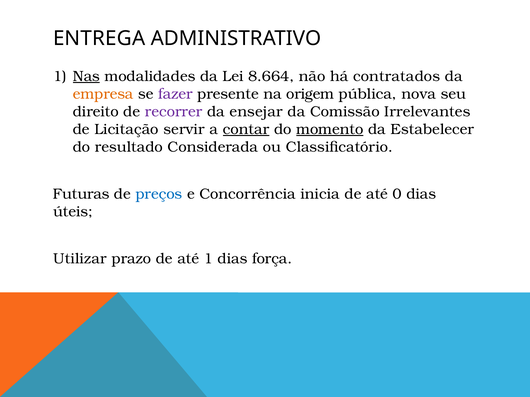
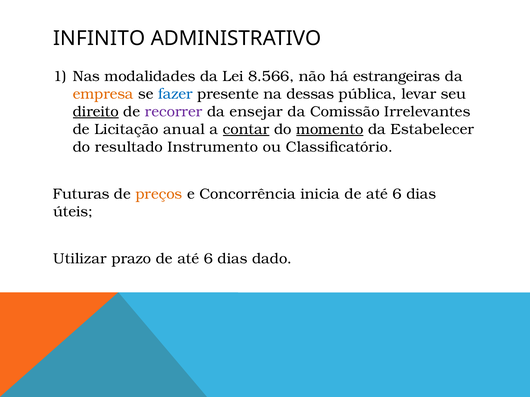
ENTREGA: ENTREGA -> INFINITO (99, 39)
Nas underline: present -> none (86, 76)
8.664: 8.664 -> 8.566 (271, 76)
contratados: contratados -> estrangeiras (397, 76)
fazer colour: purple -> blue (175, 94)
origem: origem -> dessas (310, 94)
nova: nova -> levar (419, 94)
direito underline: none -> present (96, 112)
servir: servir -> anual (184, 129)
Considerada: Considerada -> Instrumento (213, 147)
preços colour: blue -> orange (159, 194)
0: 0 -> 6 (397, 194)
prazo de até 1: 1 -> 6 (208, 259)
força: força -> dado (272, 259)
